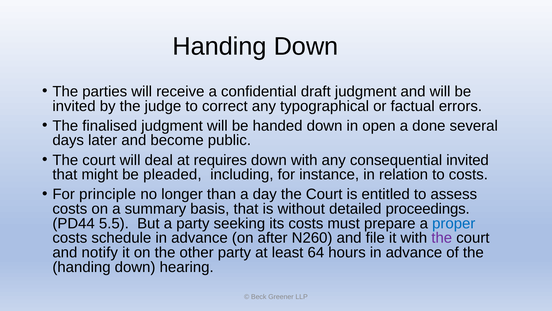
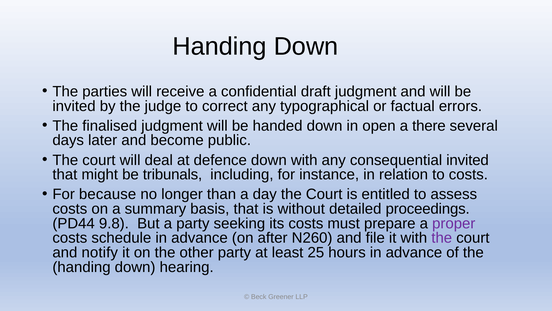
done: done -> there (429, 126)
requires: requires -> defence (220, 160)
pleaded: pleaded -> tribunals (173, 174)
principle: principle -> because (108, 194)
5.5: 5.5 -> 9.8 (114, 223)
proper colour: blue -> purple (454, 223)
64: 64 -> 25 (316, 252)
